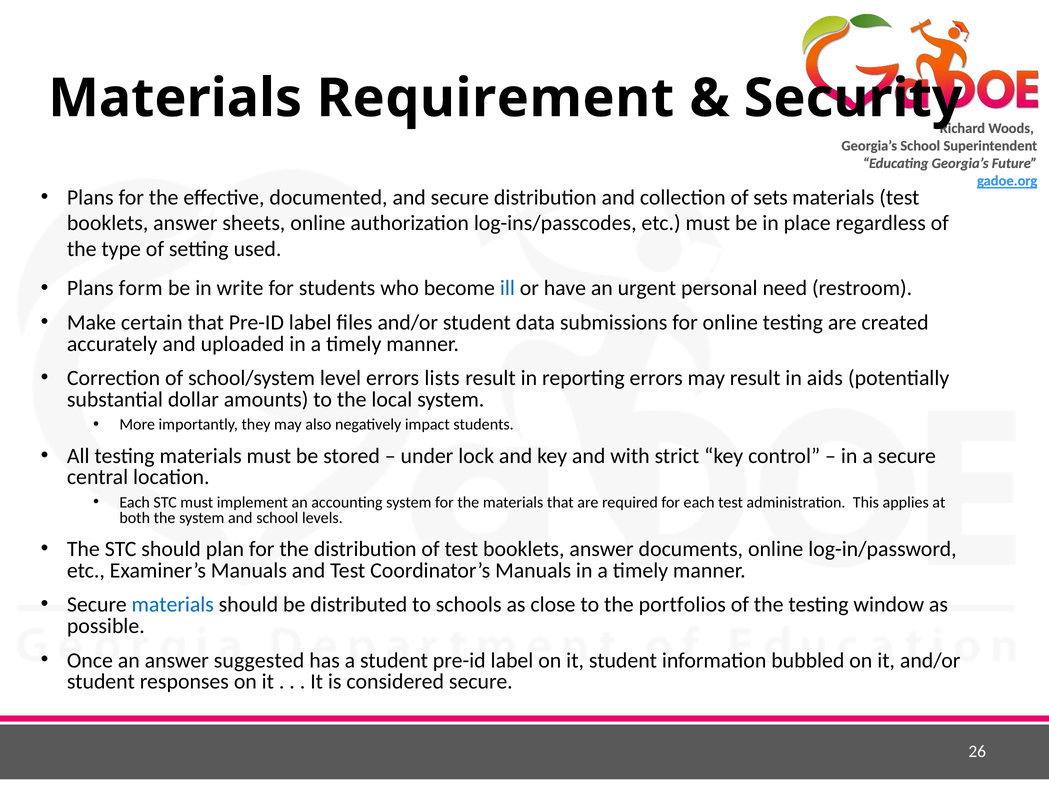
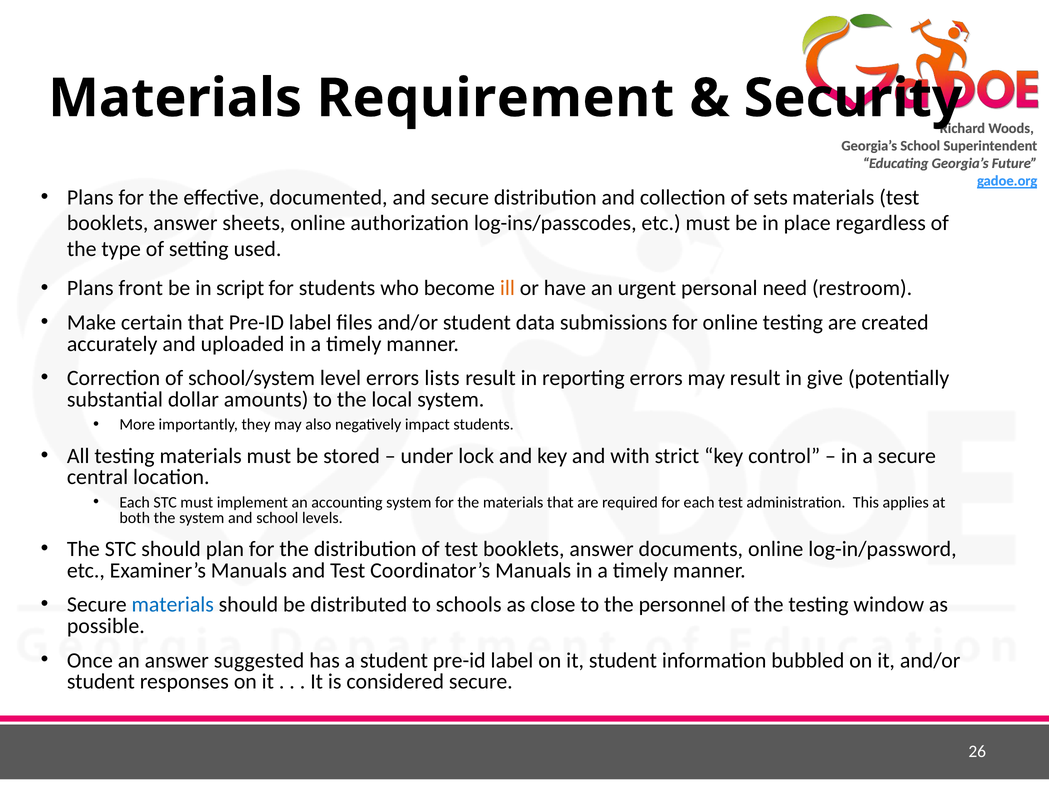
form: form -> front (141, 288)
write: write -> script (240, 288)
ill colour: blue -> orange (507, 288)
aids: aids -> give (825, 378)
portfolios: portfolios -> personnel (682, 605)
